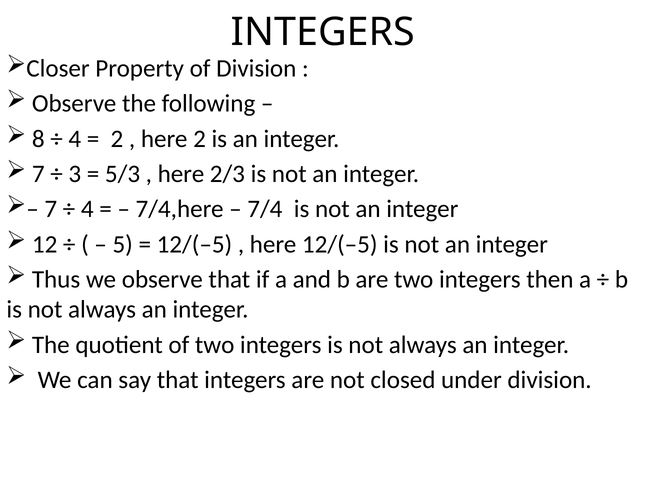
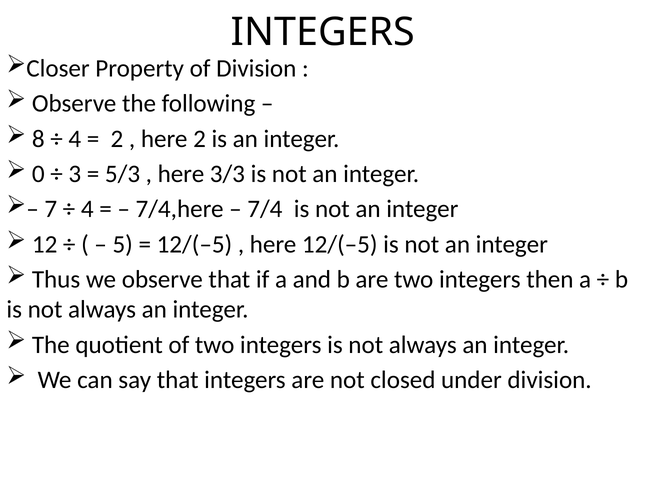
7: 7 -> 0 (38, 174)
2/3: 2/3 -> 3/3 (227, 174)
